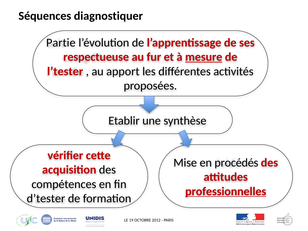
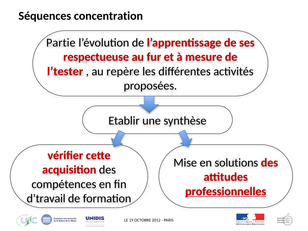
diagnostiquer: diagnostiquer -> concentration (108, 16)
mesure underline: present -> none (204, 57)
apport: apport -> repère (123, 71)
procédés: procédés -> solutions (236, 163)
d’tester: d’tester -> d’travail (46, 199)
